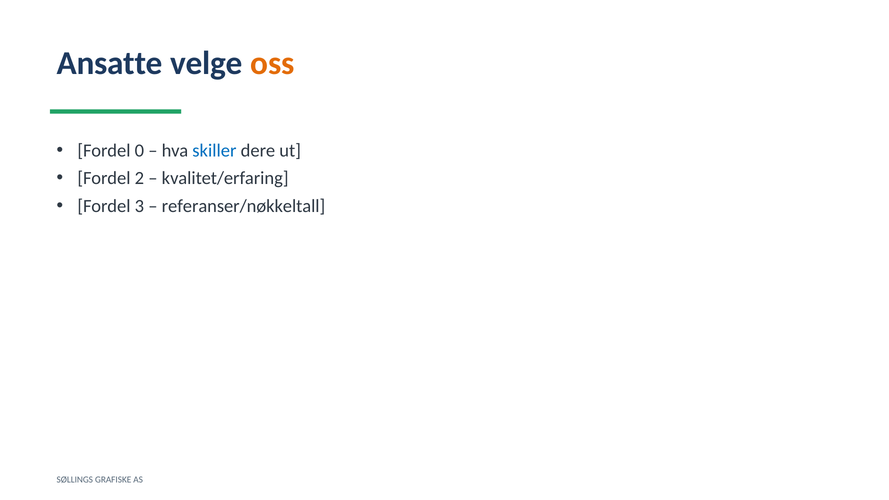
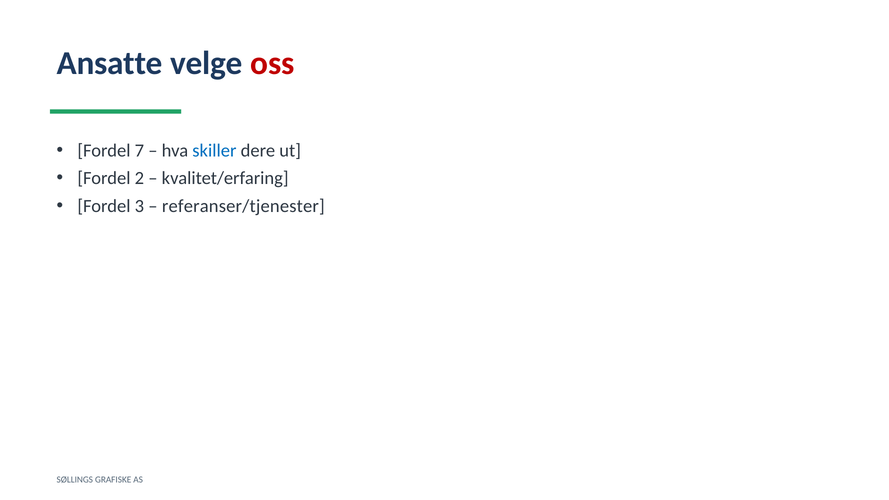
oss colour: orange -> red (272, 63)
0: 0 -> 7 (139, 151)
referanser/nøkkeltall: referanser/nøkkeltall -> referanser/tjenester (243, 206)
